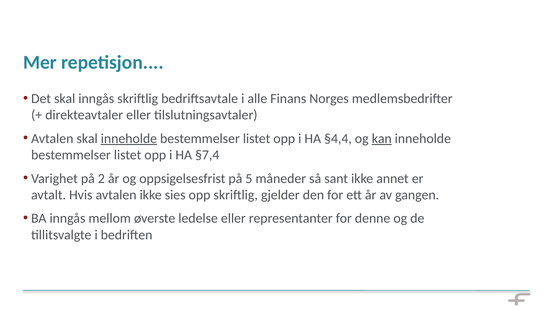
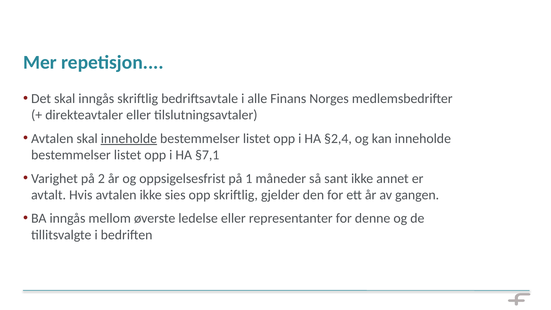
§4,4: §4,4 -> §2,4 (338, 138)
kan underline: present -> none (382, 138)
§7,4: §7,4 -> §7,1 (207, 155)
5: 5 -> 1 (249, 178)
